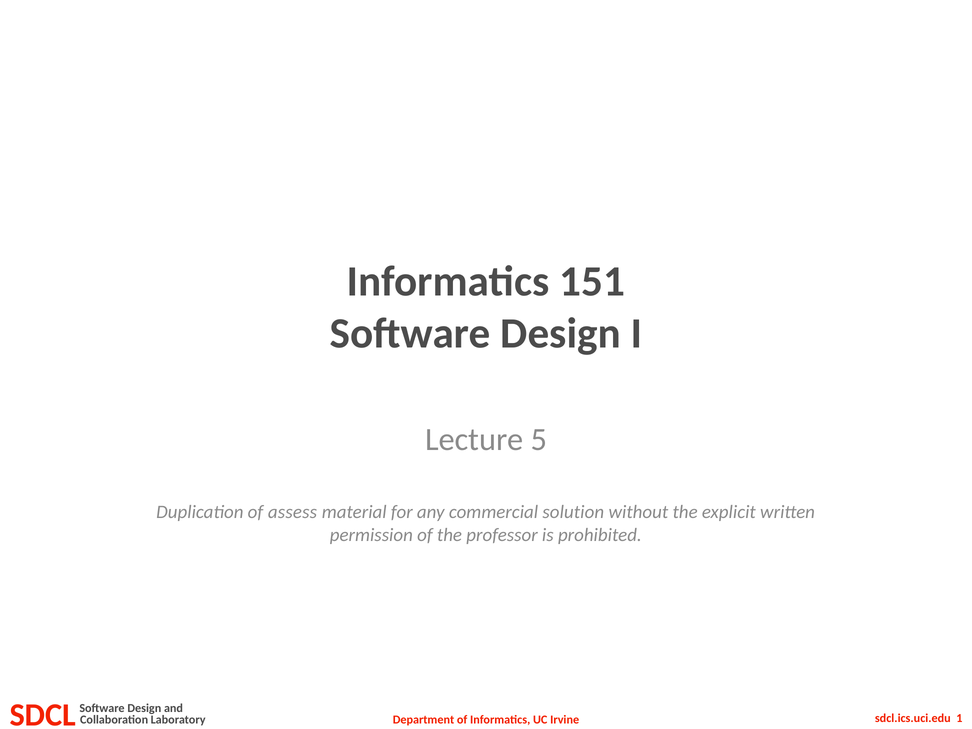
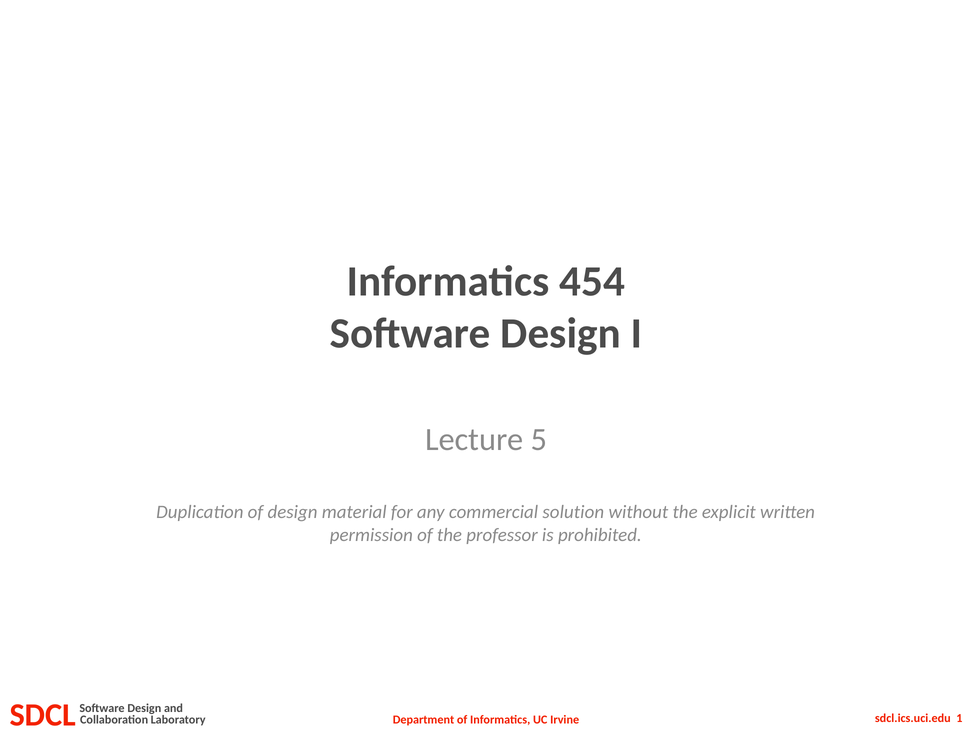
151: 151 -> 454 (592, 282)
of assess: assess -> design (293, 512)
